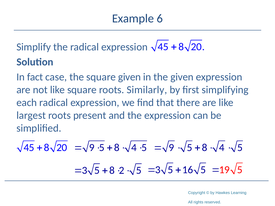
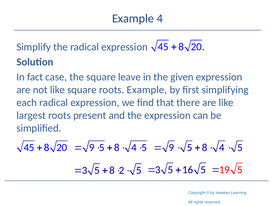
Example 6: 6 -> 4 (160, 18)
square given: given -> leave (129, 77)
roots Similarly: Similarly -> Example (147, 90)
